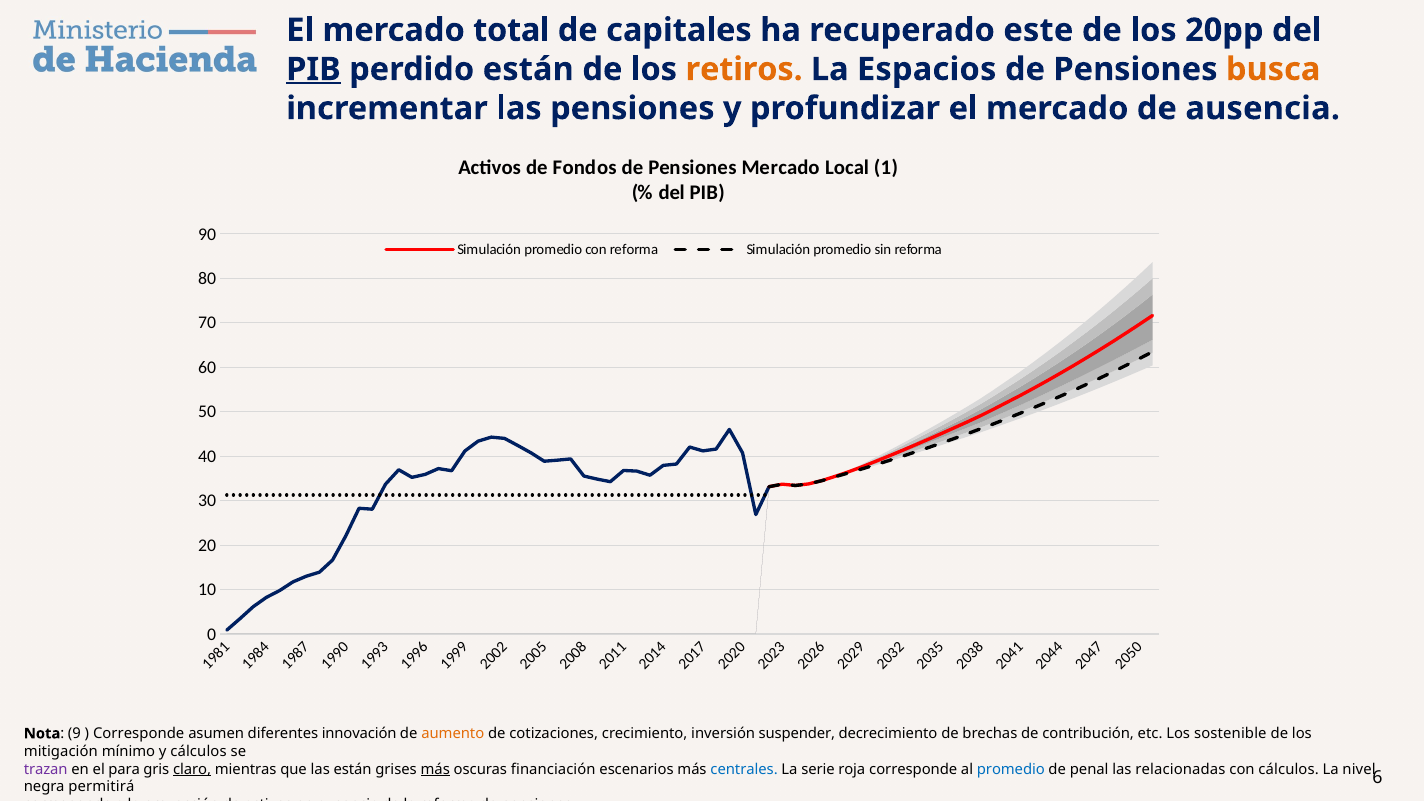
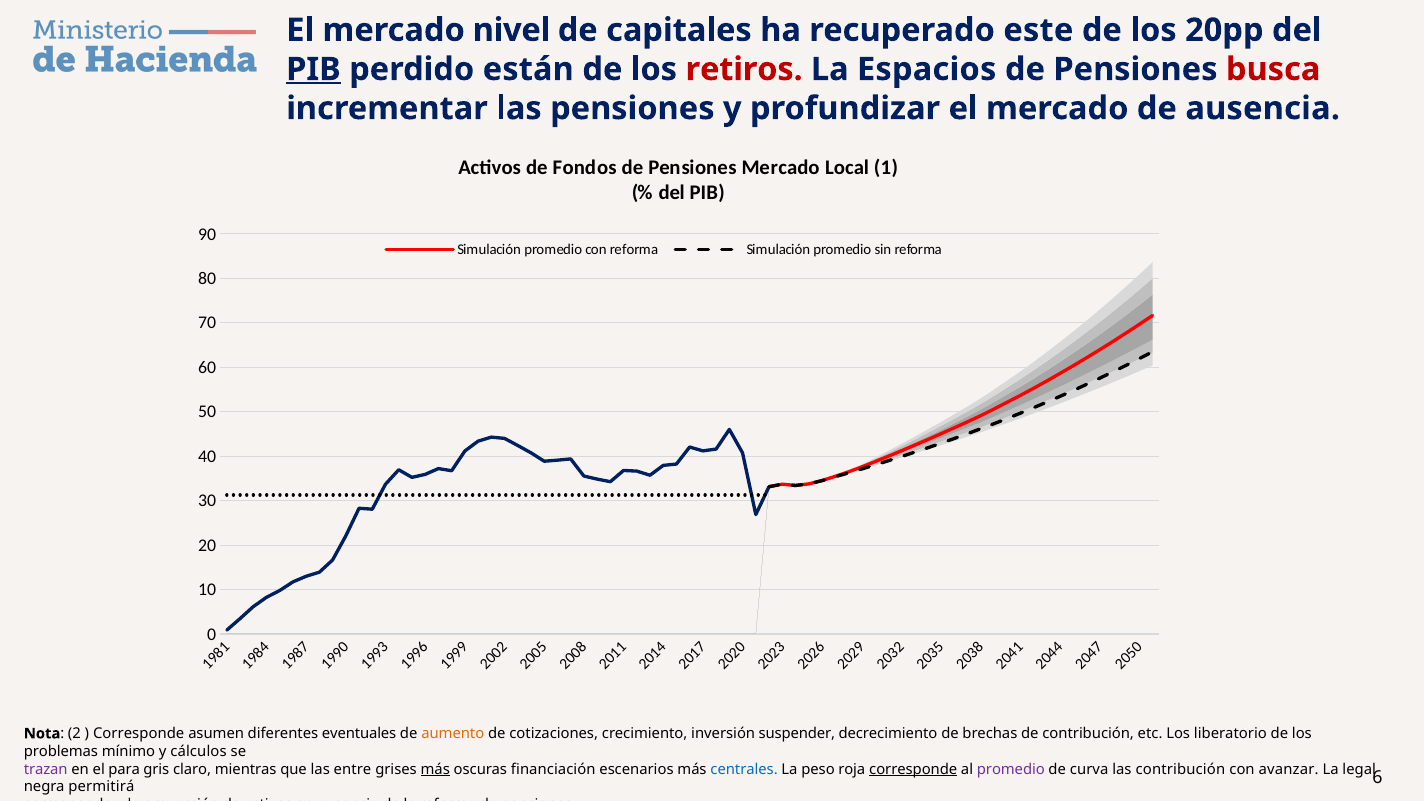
total: total -> nivel (511, 30)
retiros colour: orange -> red (744, 69)
busca colour: orange -> red (1273, 69)
Nota 9: 9 -> 2 (74, 733)
innovación: innovación -> eventuales (359, 733)
sostenible: sostenible -> liberatorio (1230, 733)
mitigación: mitigación -> problemas (61, 751)
claro underline: present -> none (192, 769)
las están: están -> entre (353, 769)
serie: serie -> peso (818, 769)
corresponde underline: none -> present (913, 769)
promedio colour: blue -> purple (1011, 769)
penal: penal -> curva (1089, 769)
las relacionadas: relacionadas -> contribución (1180, 769)
con cálculos: cálculos -> avanzar (1289, 769)
nivel: nivel -> legal (1359, 769)
